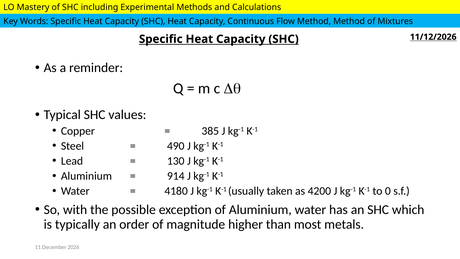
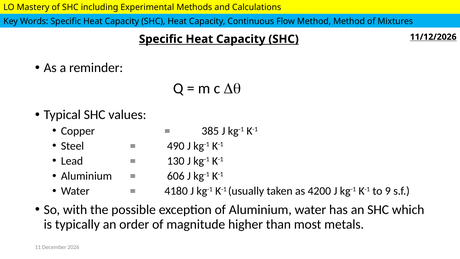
914: 914 -> 606 (176, 176)
0: 0 -> 9 (388, 191)
